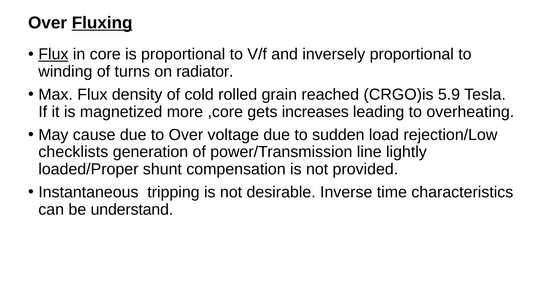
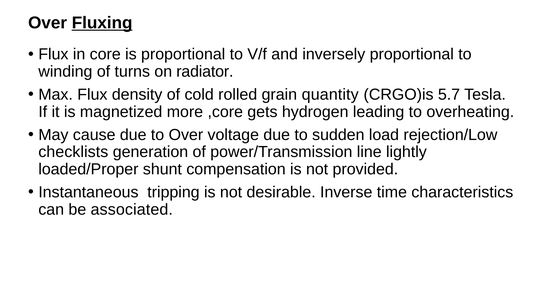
Flux underline: present -> none (53, 54)
reached: reached -> quantity (330, 94)
5.9: 5.9 -> 5.7 (449, 94)
increases: increases -> hydrogen (315, 112)
understand: understand -> associated (132, 209)
